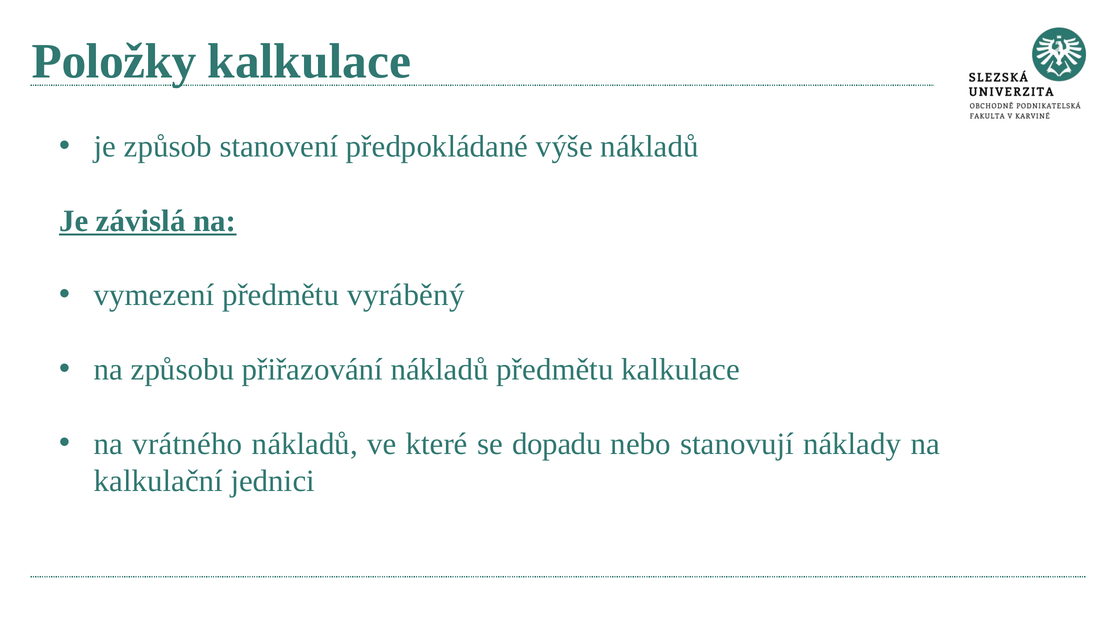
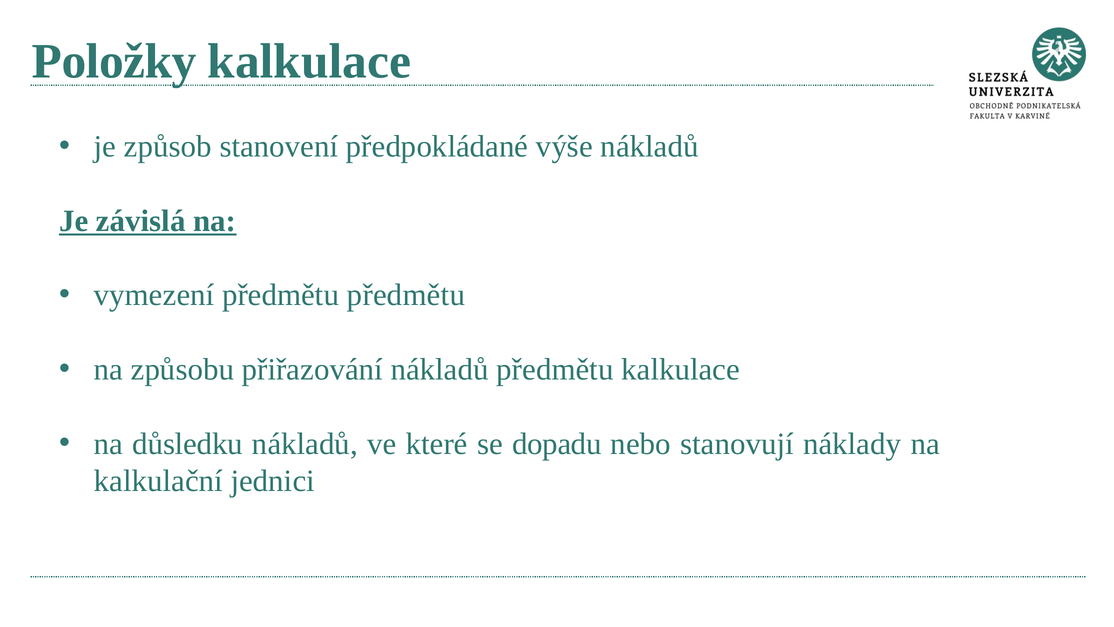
předmětu vyráběný: vyráběný -> předmětu (406, 295)
vrátného: vrátného -> důsledku (188, 444)
